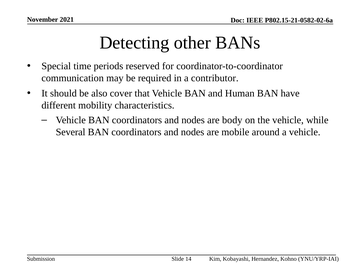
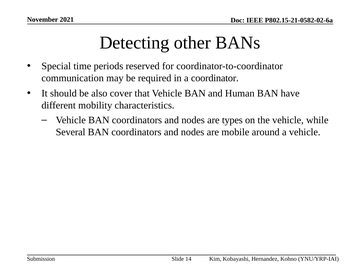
contributor: contributor -> coordinator (215, 78)
body: body -> types (232, 120)
